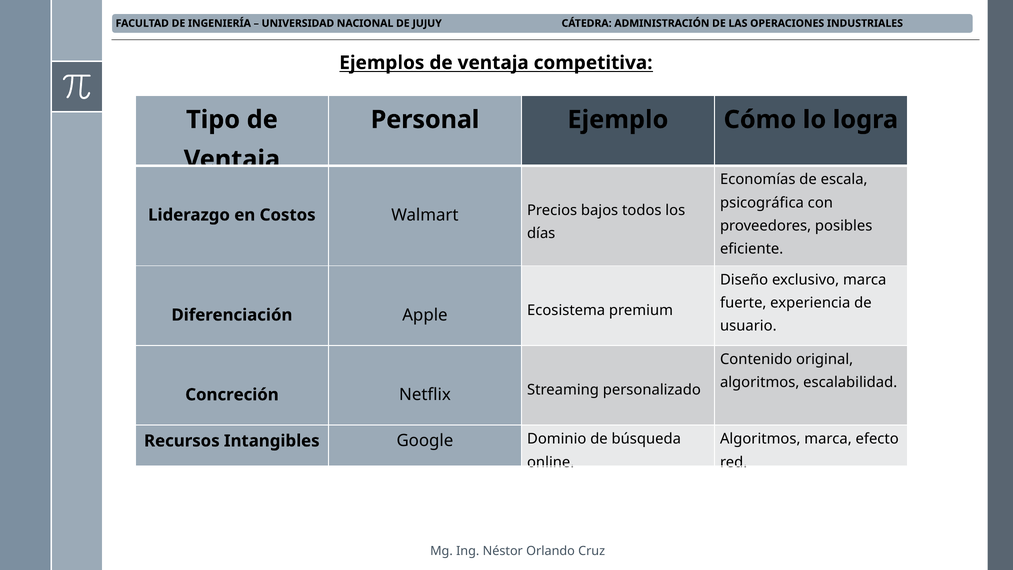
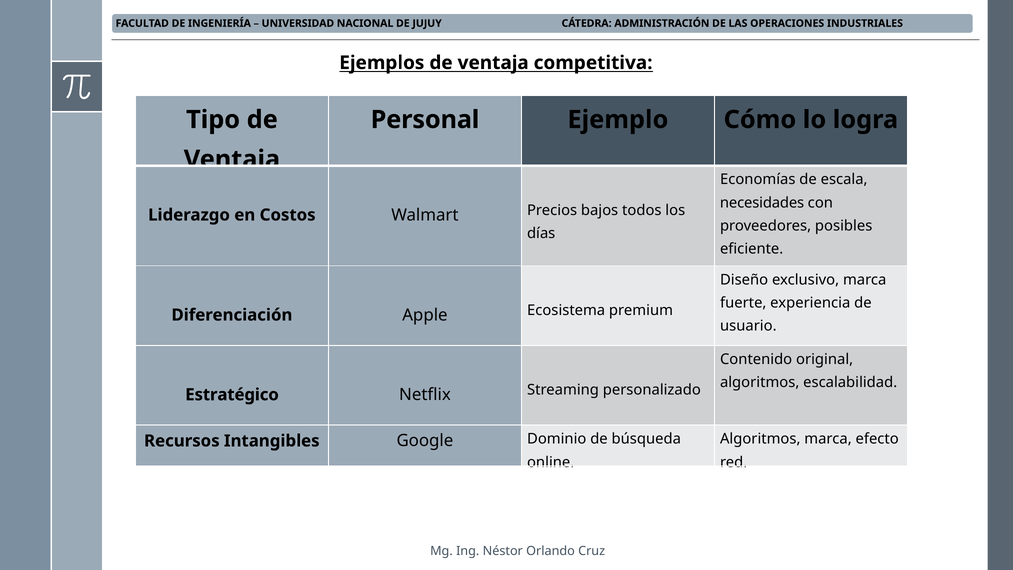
psicográfica: psicográfica -> necesidades (762, 203)
Concreción: Concreción -> Estratégico (232, 395)
